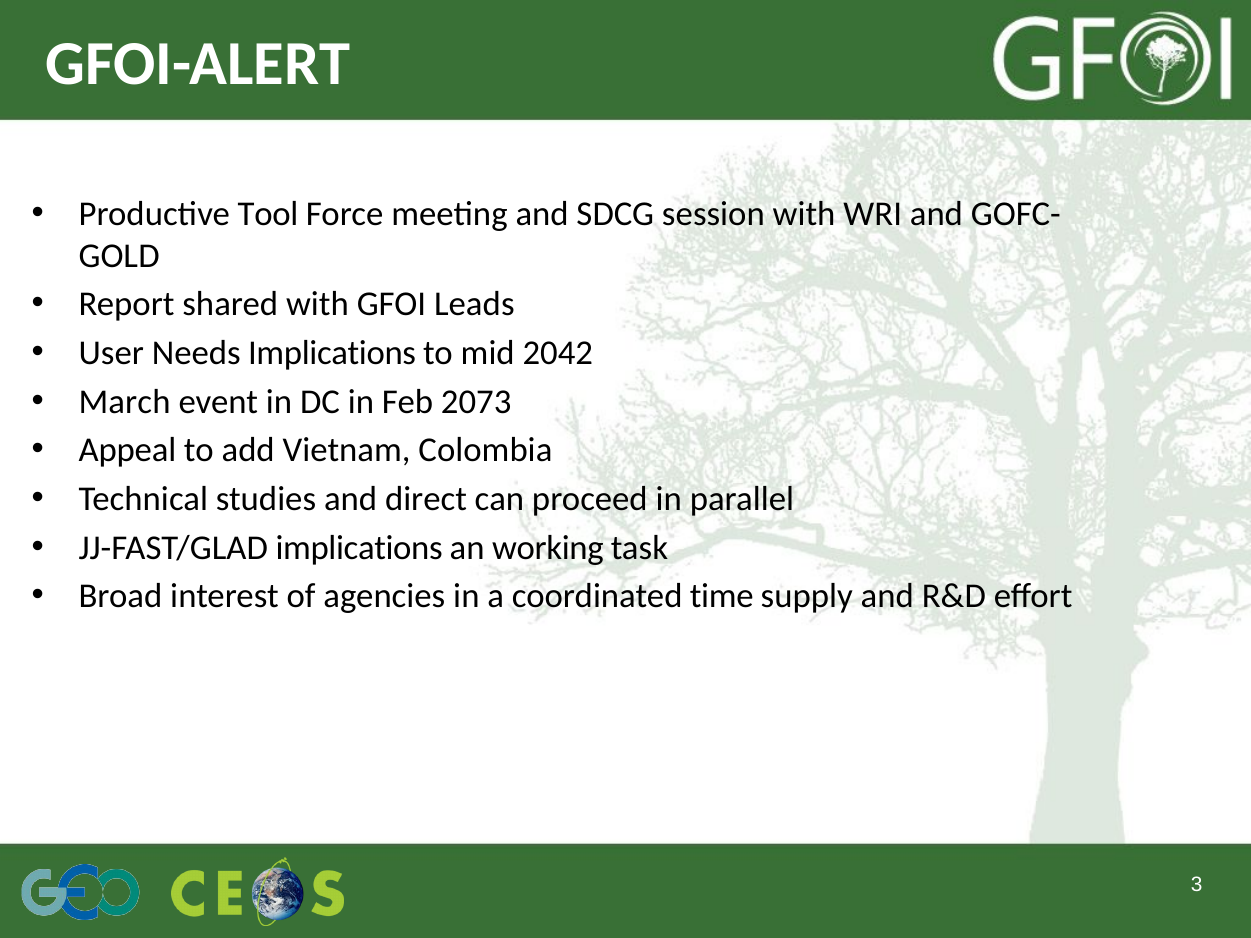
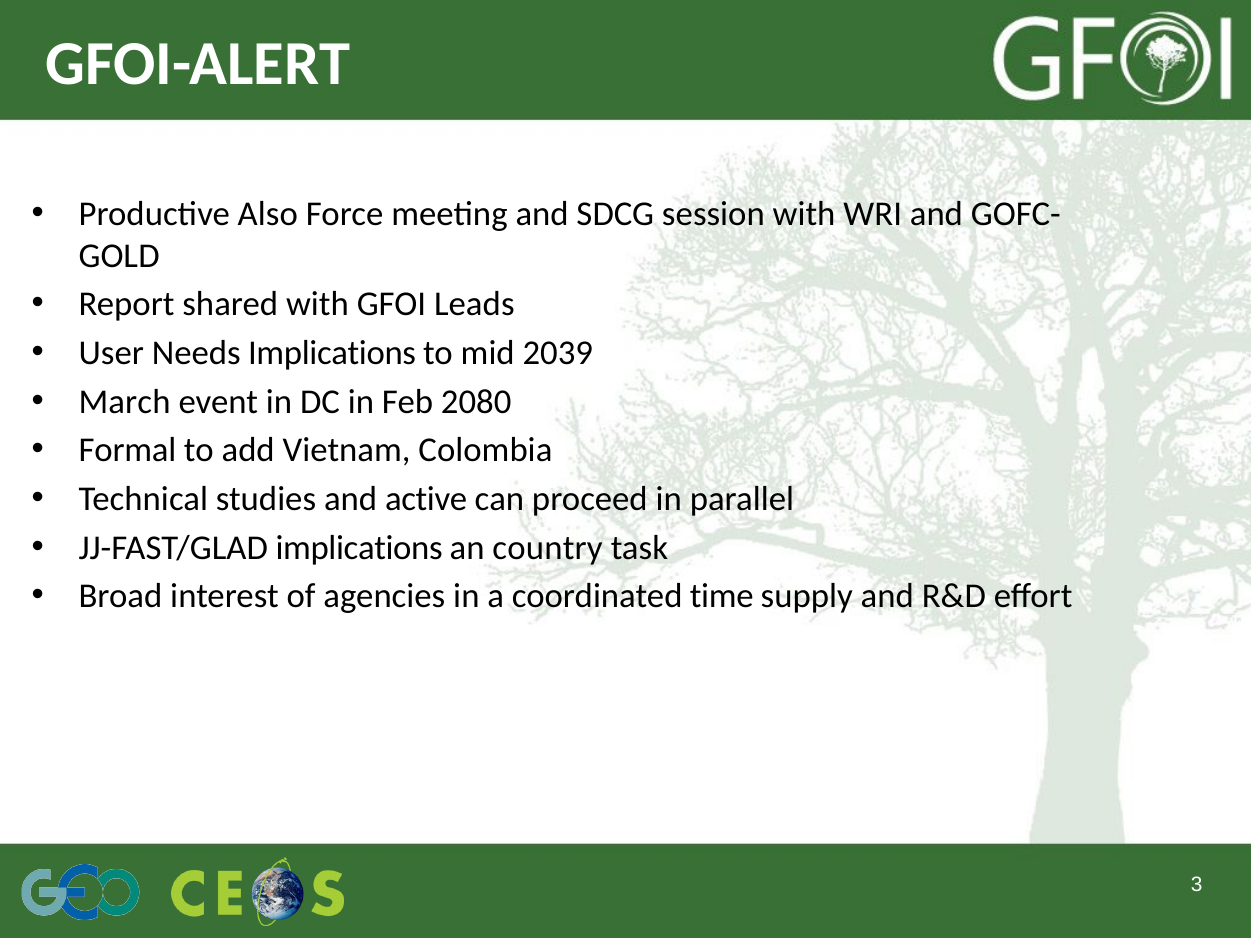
Tool: Tool -> Also (268, 214)
2042: 2042 -> 2039 (558, 353)
2073: 2073 -> 2080 (476, 402)
Appeal: Appeal -> Formal (127, 451)
direct: direct -> active (426, 499)
working: working -> country (548, 548)
